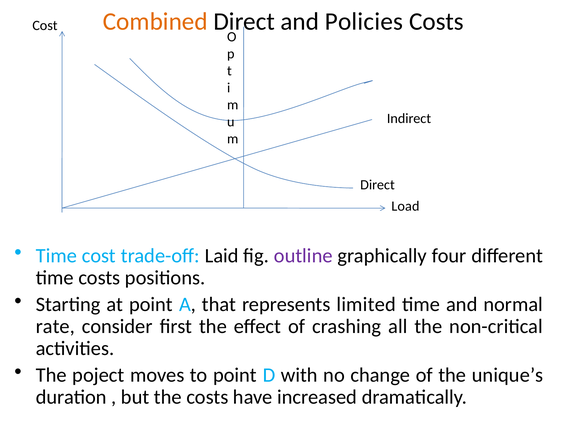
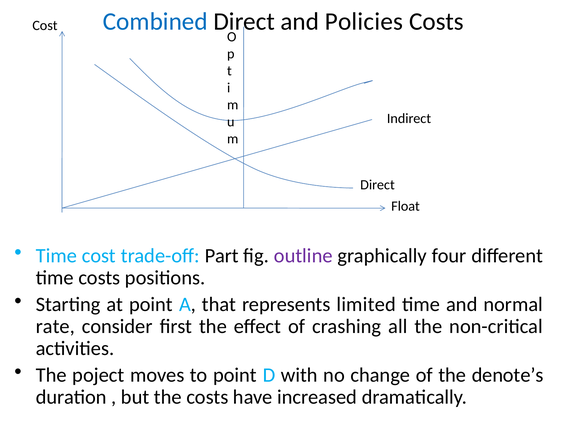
Combined colour: orange -> blue (155, 22)
Load: Load -> Float (406, 206)
Laid: Laid -> Part (222, 256)
unique’s: unique’s -> denote’s (508, 375)
